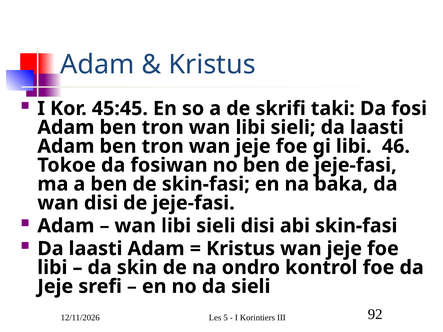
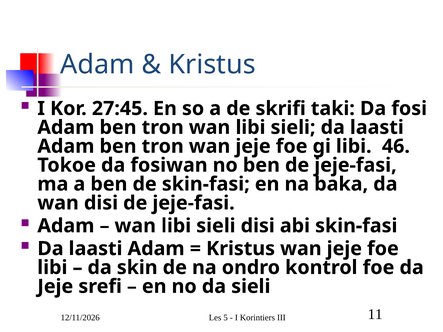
45:45: 45:45 -> 27:45 (120, 109)
92: 92 -> 11 (375, 315)
